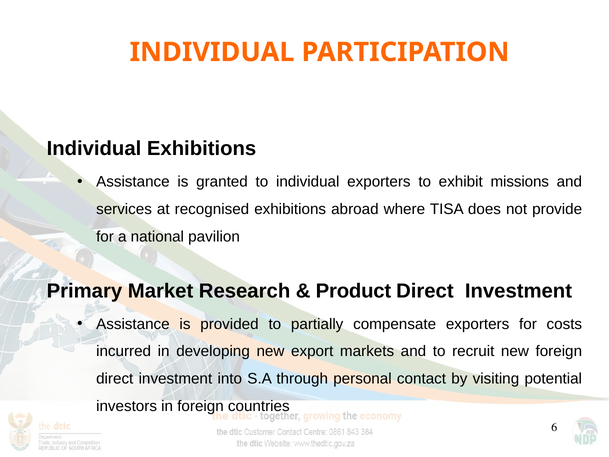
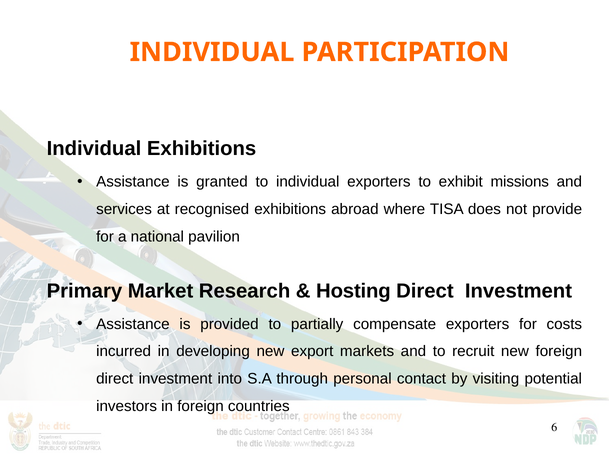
Product: Product -> Hosting (353, 291)
